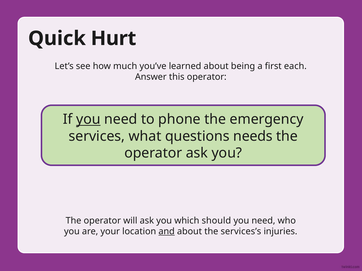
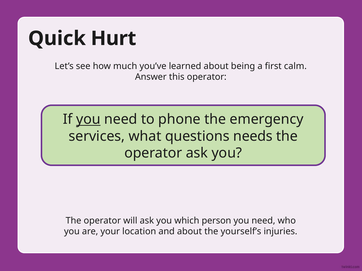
each: each -> calm (295, 66)
should: should -> person (216, 221)
and underline: present -> none (167, 232)
services’s: services’s -> yourself’s (241, 232)
